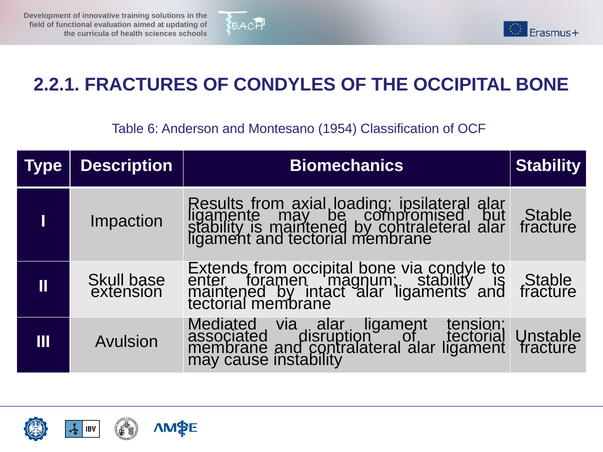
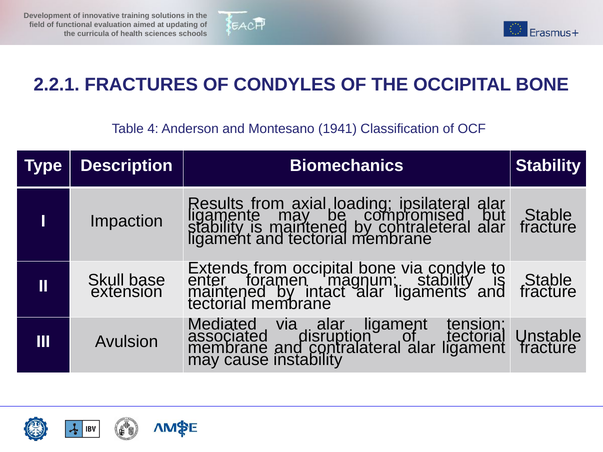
6: 6 -> 4 (153, 129)
1954: 1954 -> 1941 (338, 129)
